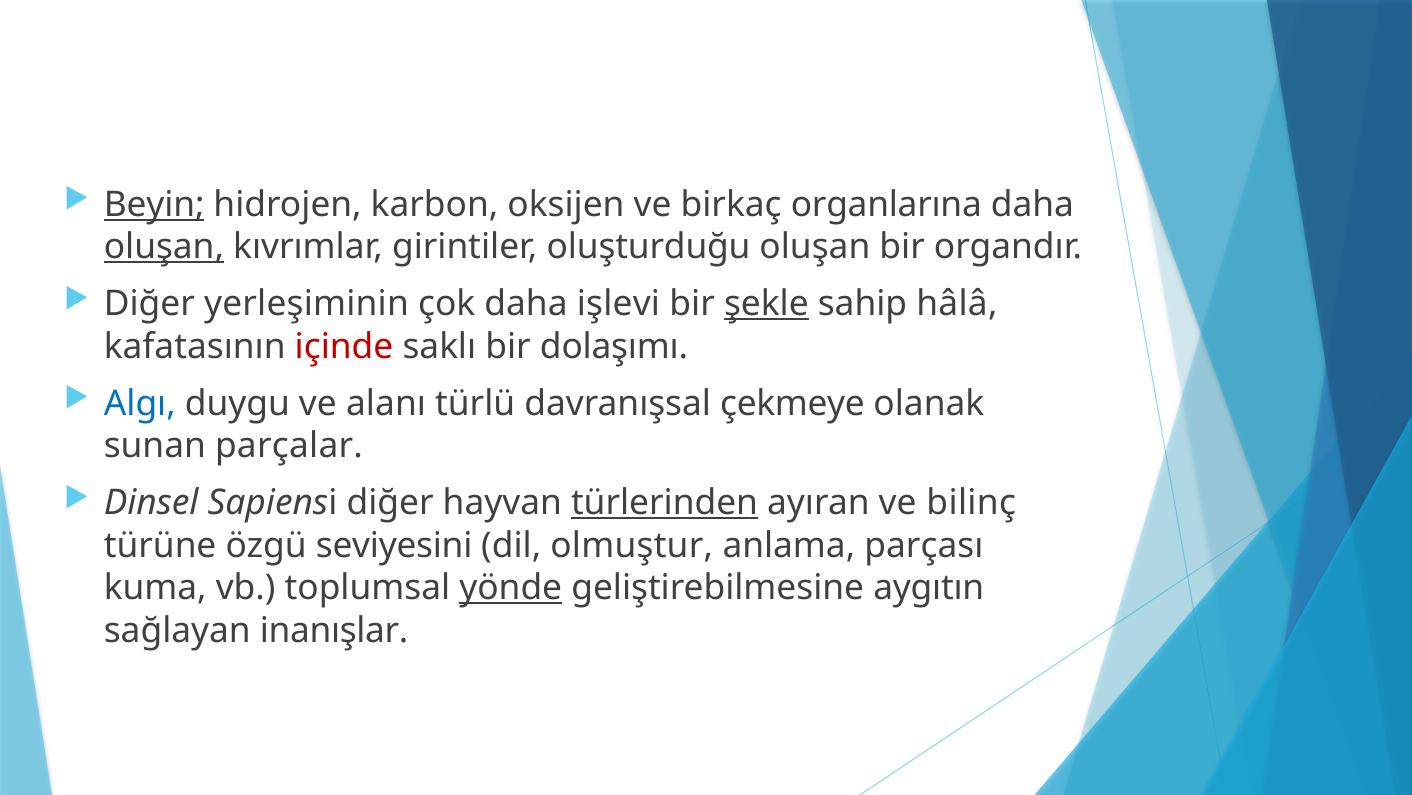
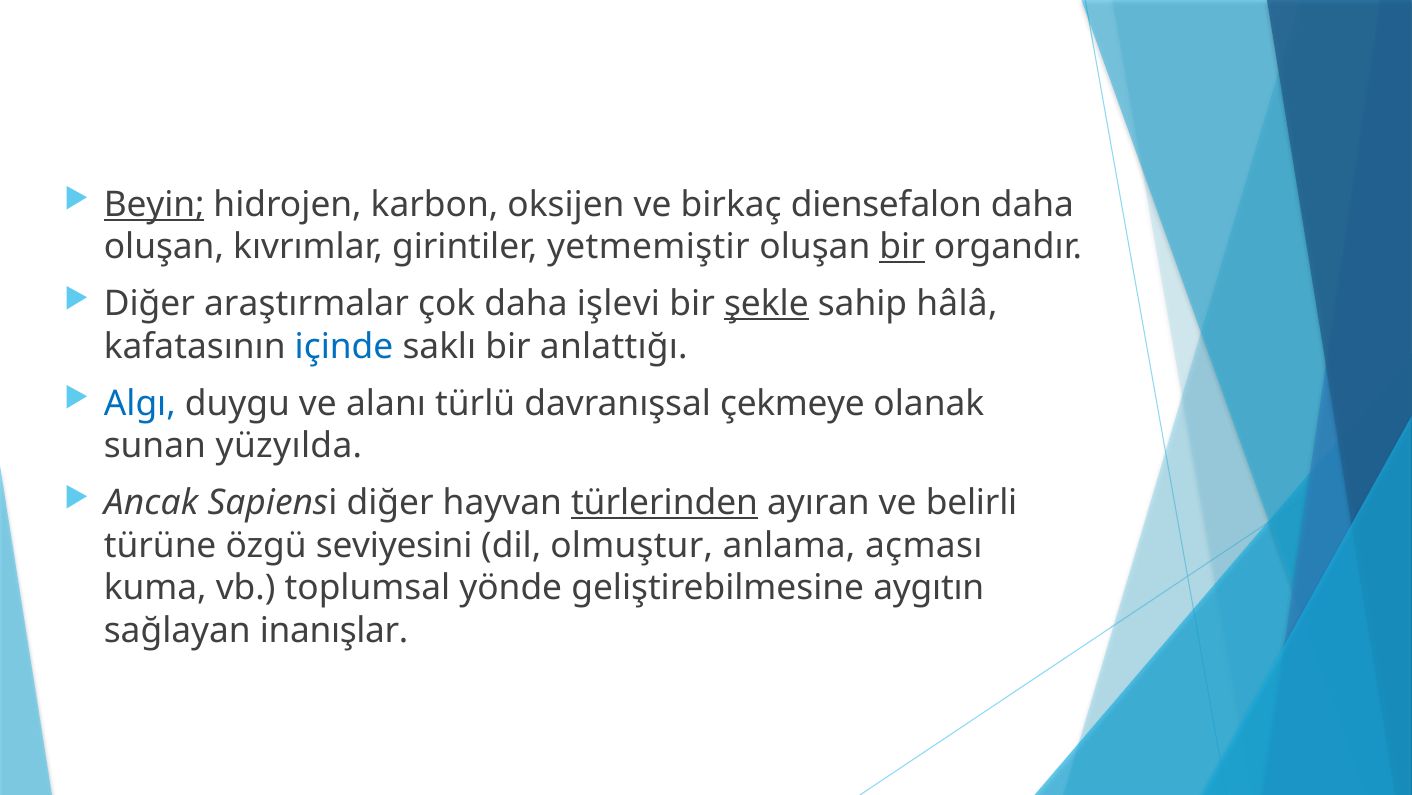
organlarına: organlarına -> diensefalon (886, 204)
oluşan underline: present -> none (164, 247)
oluşturduğu: oluşturduğu -> yetmemiştir (648, 247)
bir underline: none -> present (902, 247)
yerleşiminin: yerleşiminin -> araştırmalar (307, 304)
içinde colour: red -> blue (344, 346)
dolaşımı: dolaşımı -> anlattığı (614, 346)
parçalar: parçalar -> yüzyılda (289, 446)
Dinsel: Dinsel -> Ancak (151, 503)
bilinç: bilinç -> belirli (972, 503)
parçası: parçası -> açması (924, 545)
yönde underline: present -> none (511, 587)
